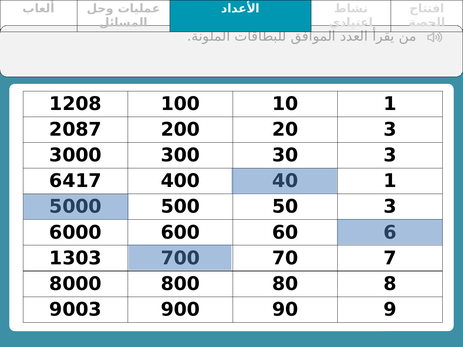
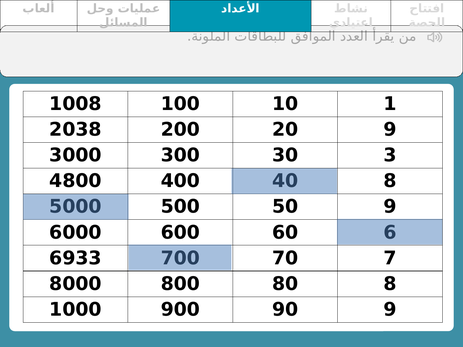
1208: 1208 -> 1008 (76, 104)
2087: 2087 -> 2038 (76, 130)
20 3: 3 -> 9 (390, 130)
6417: 6417 -> 4800 (76, 181)
1: 1 -> 8 (390, 181)
50 3: 3 -> 9 (390, 207)
1303: 1303 -> 6933 (76, 258)
9003: 9003 -> 1000 (76, 310)
